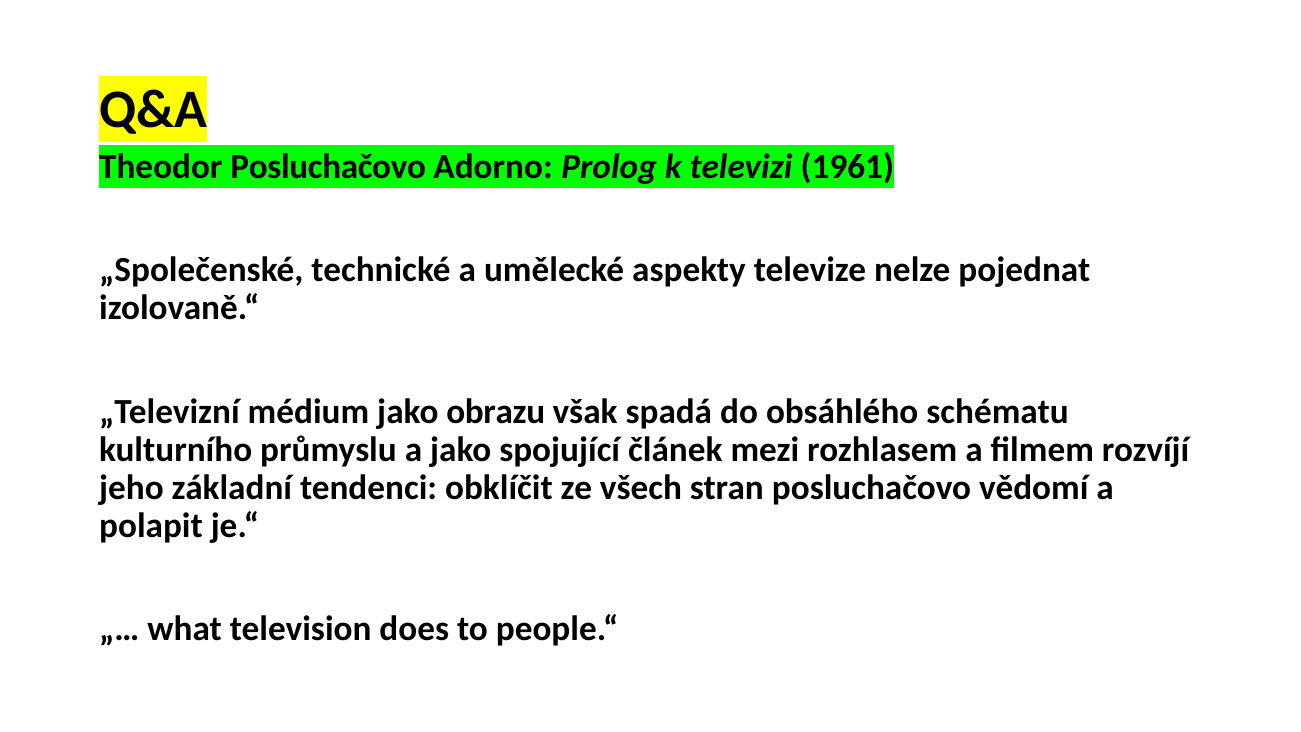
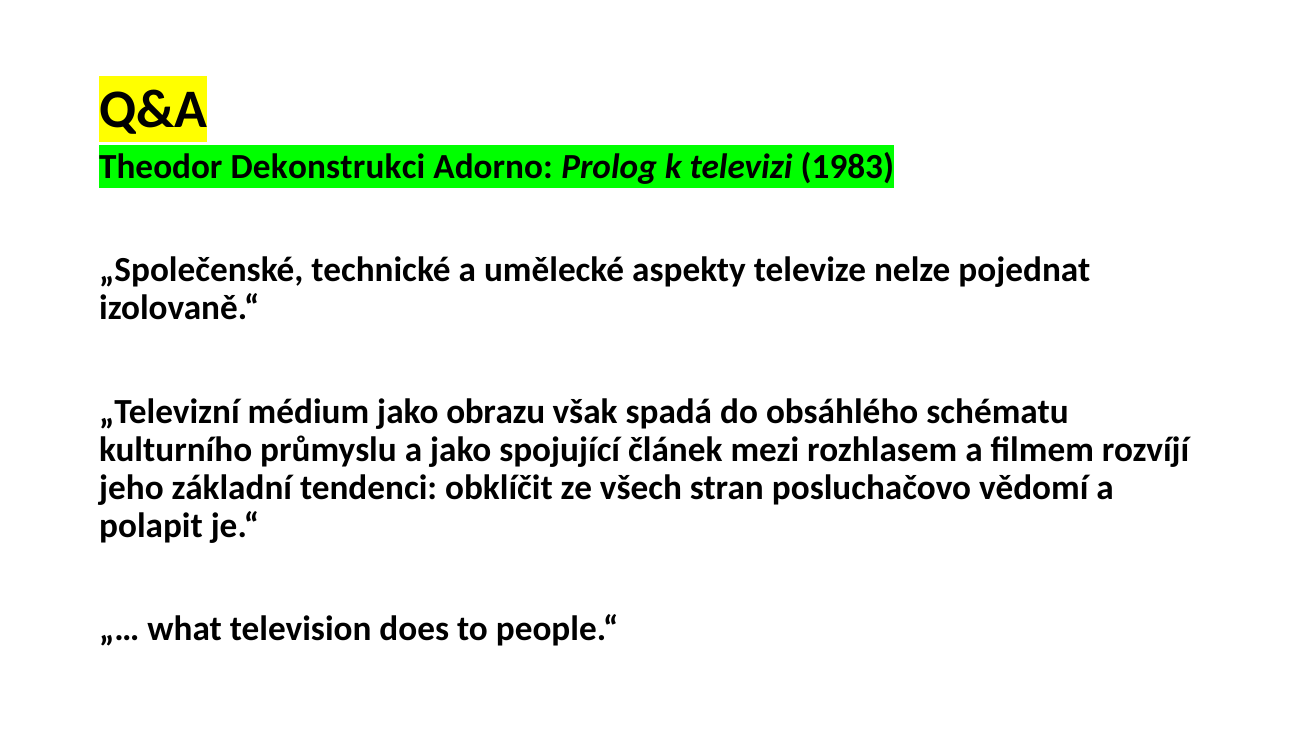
Theodor Posluchačovo: Posluchačovo -> Dekonstrukci (328, 167)
1961: 1961 -> 1983 (847, 167)
